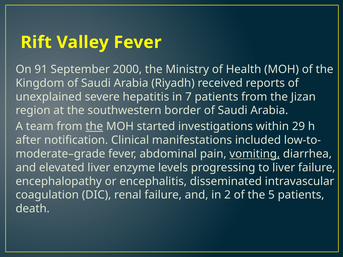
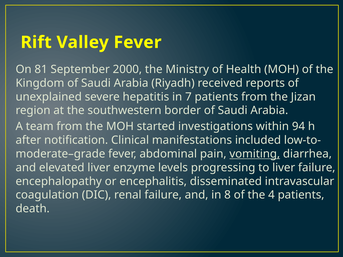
91: 91 -> 81 (41, 69)
the underline: present -> none (94, 127)
29: 29 -> 94 (299, 127)
2: 2 -> 8 (228, 195)
5: 5 -> 4 (271, 195)
